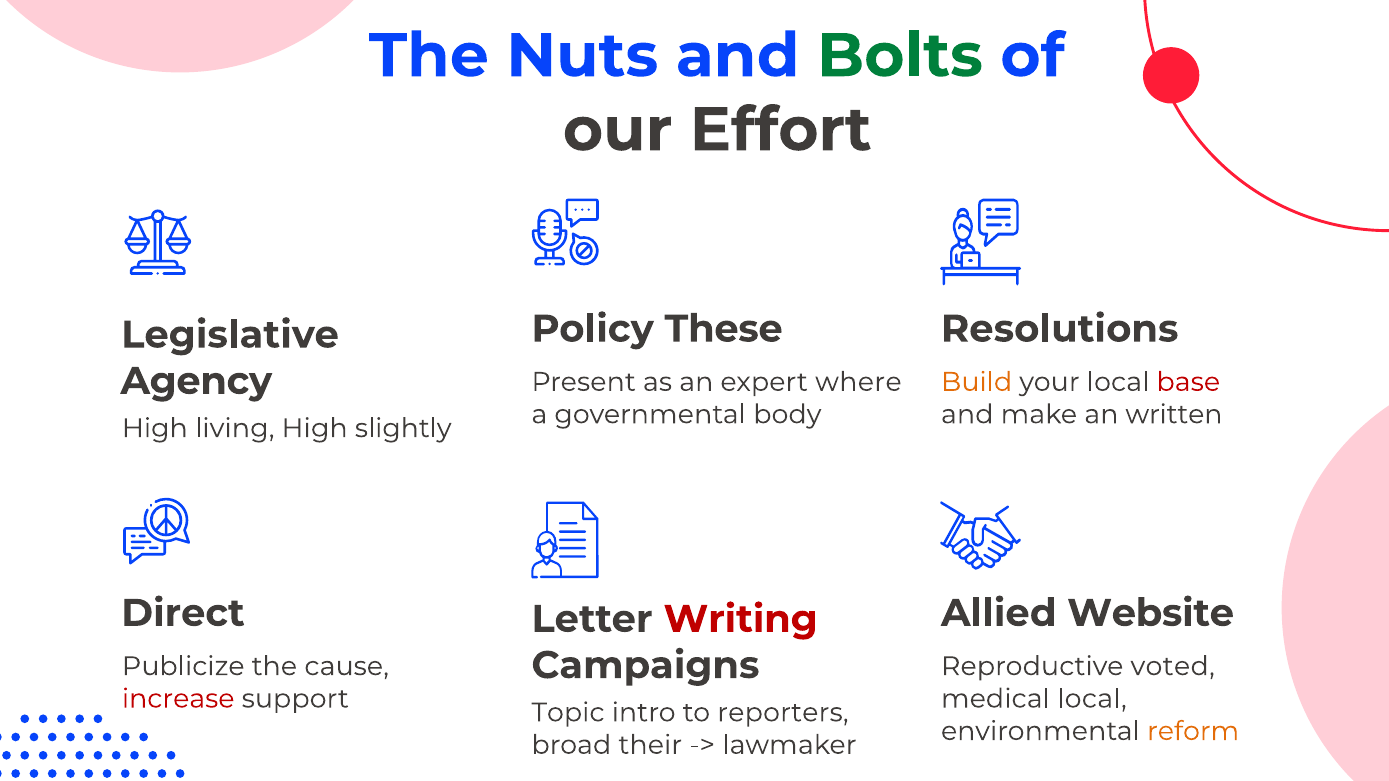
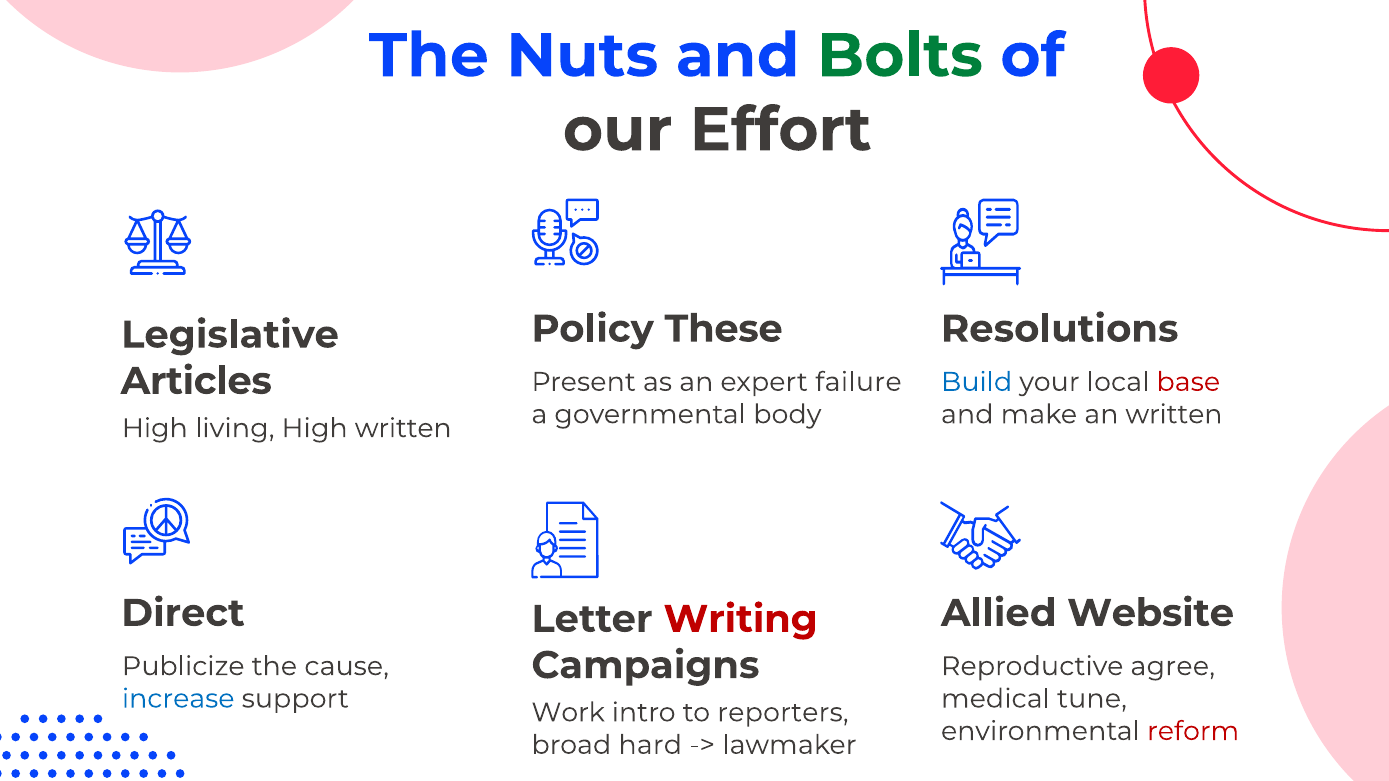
Agency: Agency -> Articles (196, 381)
where: where -> failure (858, 382)
Build colour: orange -> blue (977, 382)
High slightly: slightly -> written (403, 428)
voted: voted -> agree (1173, 667)
increase colour: red -> blue (178, 699)
medical local: local -> tune (1092, 699)
Topic: Topic -> Work (568, 713)
reform colour: orange -> red (1193, 731)
their: their -> hard (650, 745)
